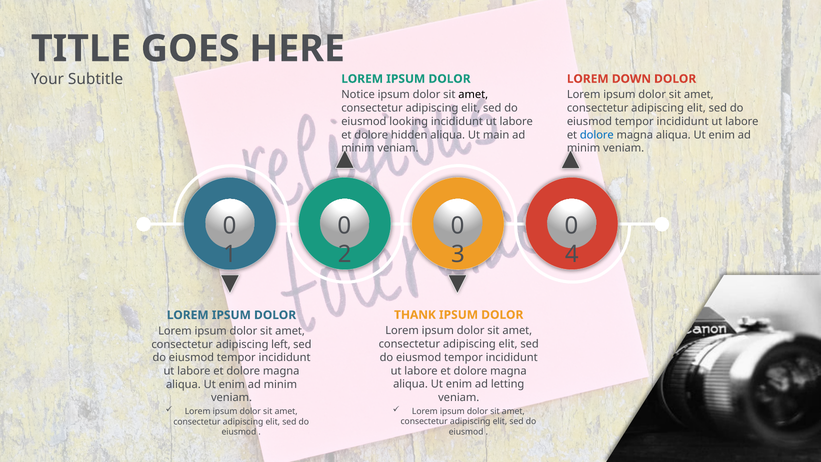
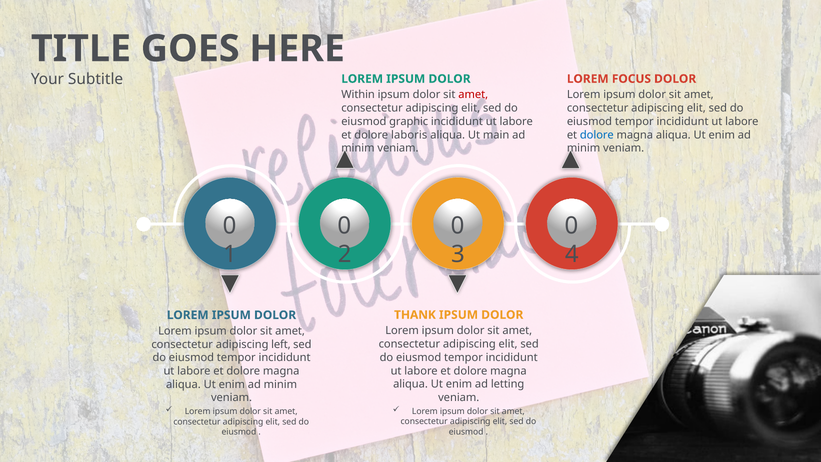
DOWN: DOWN -> FOCUS (631, 79)
Notice: Notice -> Within (358, 95)
amet colour: black -> red (473, 95)
looking: looking -> graphic (409, 121)
hidden: hidden -> laboris (409, 135)
